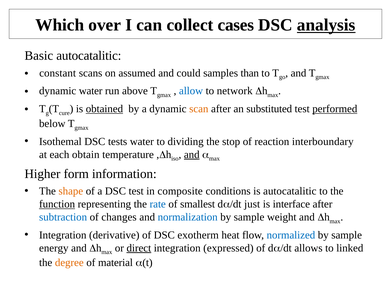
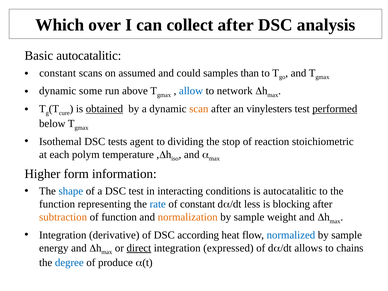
collect cases: cases -> after (236, 25)
analysis underline: present -> none (326, 25)
dynamic water: water -> some (91, 91)
substituted: substituted -> vinylesters (269, 109)
tests water: water -> agent (142, 142)
interboundary: interboundary -> stoichiometric (323, 142)
obtain: obtain -> polym (86, 154)
and underline: present -> none (192, 154)
shape colour: orange -> blue (71, 191)
composite: composite -> interacting (180, 191)
function underline: present -> none (57, 204)
of smallest: smallest -> constant (198, 204)
just: just -> less (252, 204)
interface: interface -> blocking (291, 204)
subtraction colour: blue -> orange (63, 217)
of changes: changes -> function (119, 217)
normalization colour: blue -> orange (188, 217)
exotherm: exotherm -> according (198, 235)
linked: linked -> chains (350, 248)
degree colour: orange -> blue (69, 263)
material: material -> produce (115, 263)
